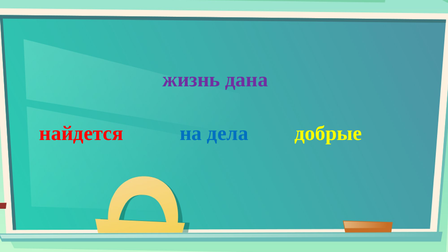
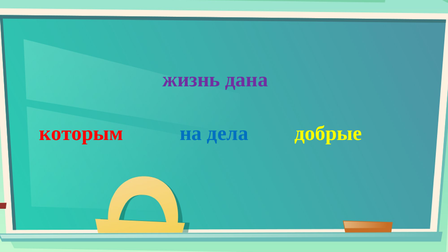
найдется: найдется -> которым (81, 133)
